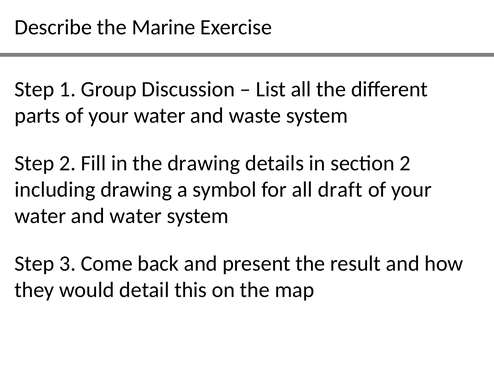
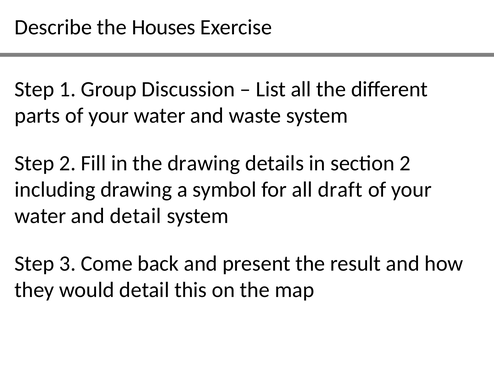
Marine: Marine -> Houses (164, 27)
and water: water -> detail (136, 216)
